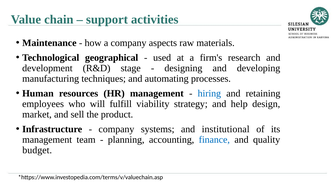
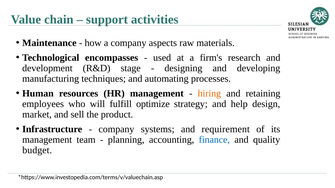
geographical: geographical -> encompasses (112, 58)
hiring colour: blue -> orange (209, 94)
viability: viability -> optimize (153, 104)
institutional: institutional -> requirement (226, 129)
